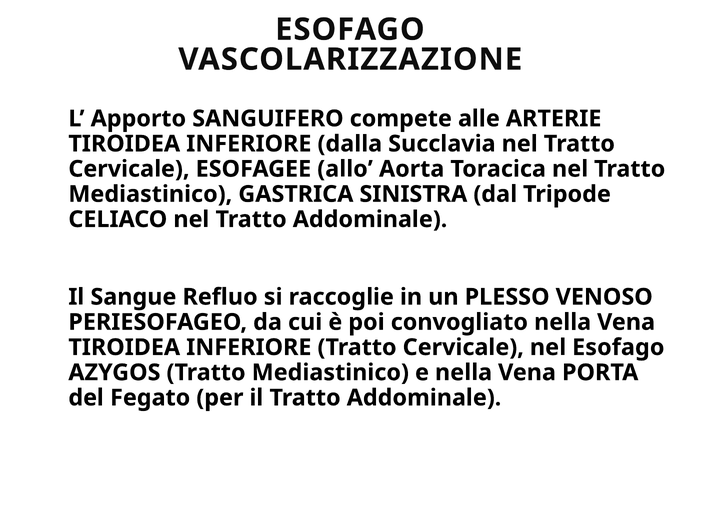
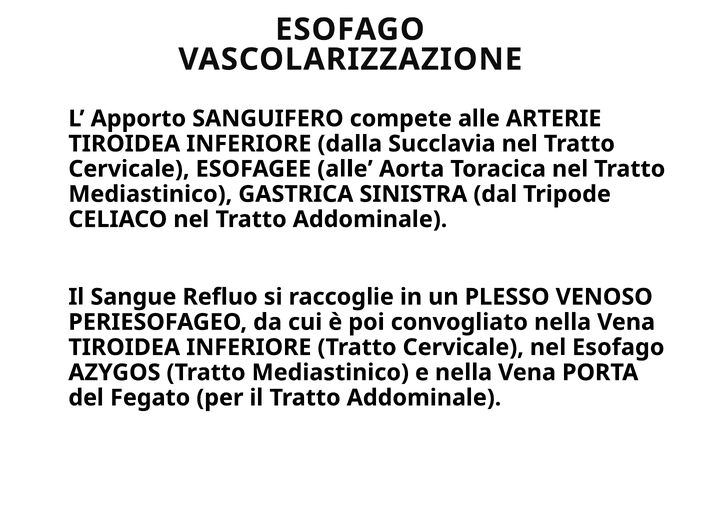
ESOFAGEE allo: allo -> alle (345, 169)
